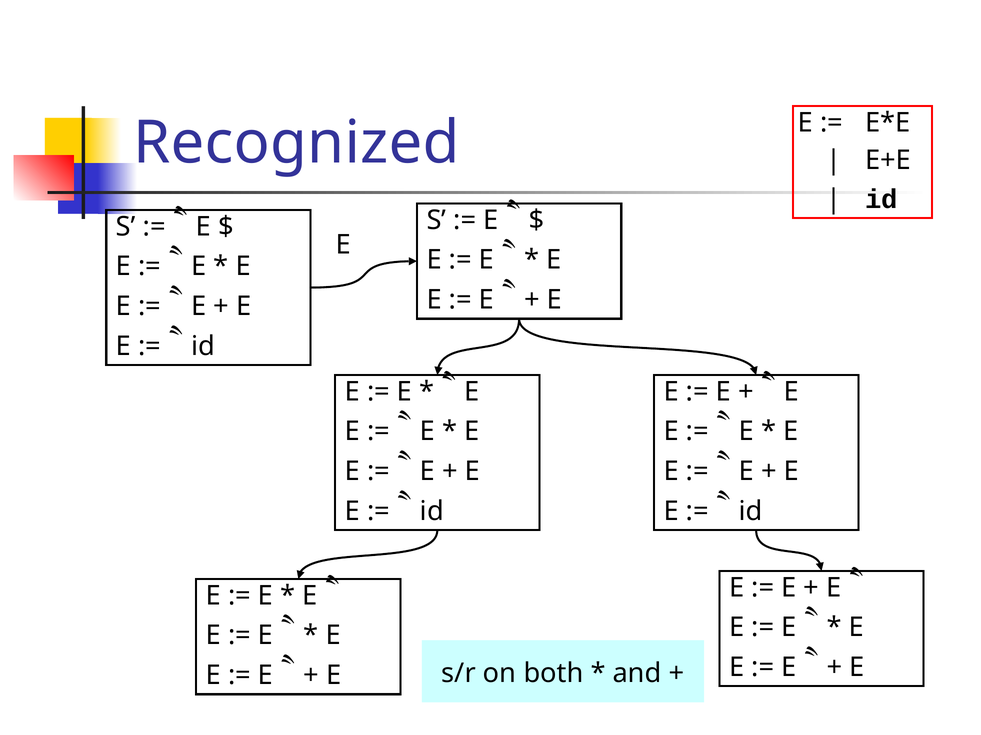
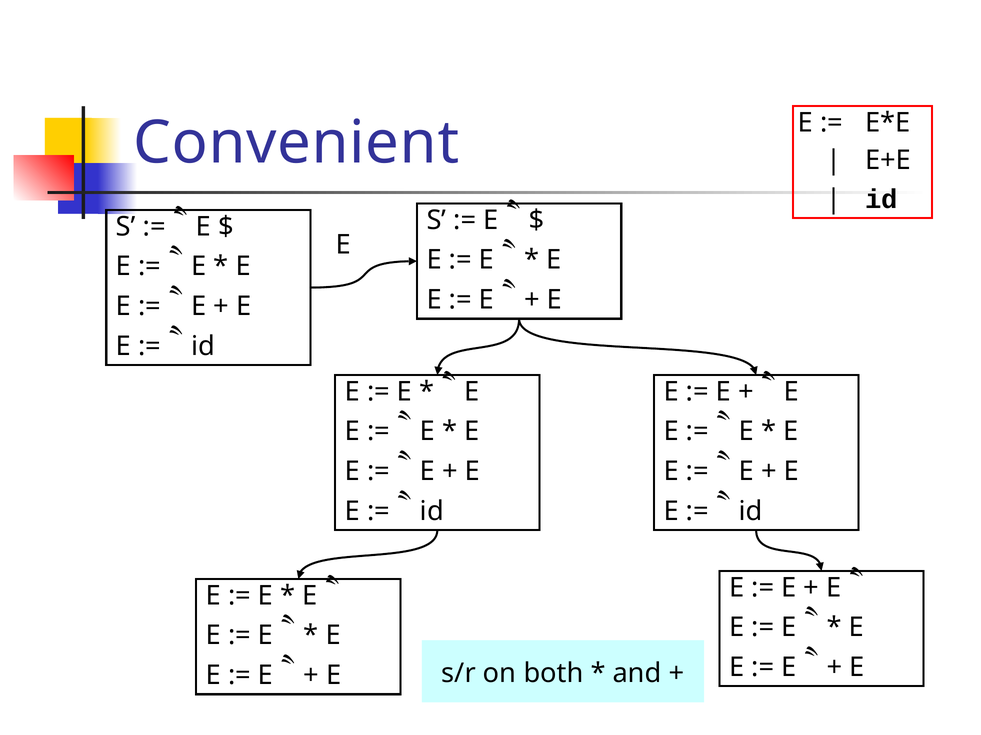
Recognized: Recognized -> Convenient (296, 143)
